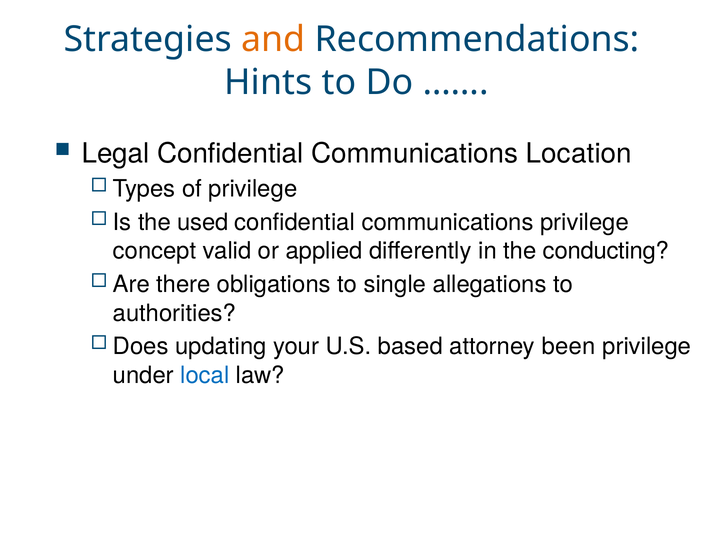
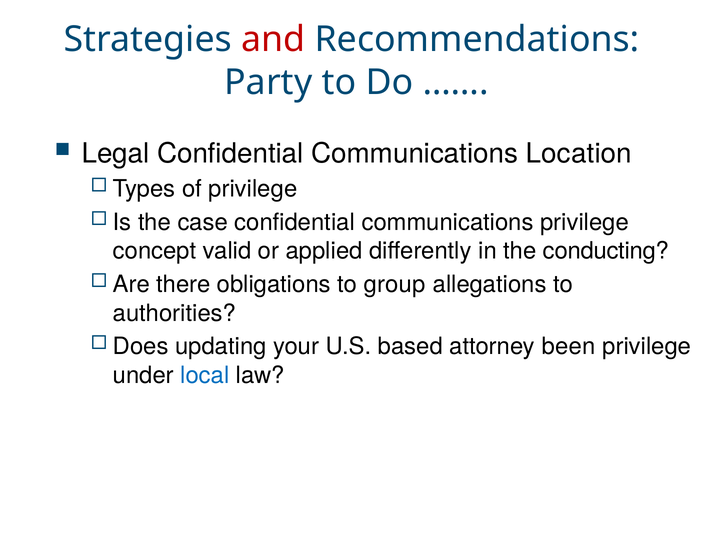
and colour: orange -> red (273, 39)
Hints: Hints -> Party (268, 82)
used: used -> case (203, 222)
single: single -> group (395, 284)
